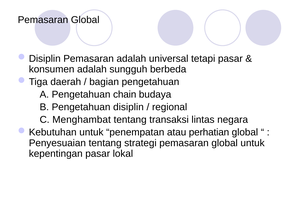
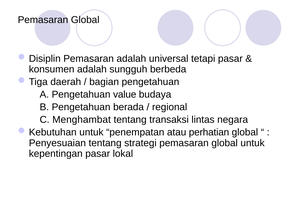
chain: chain -> value (125, 94)
disiplin: disiplin -> berada (129, 107)
